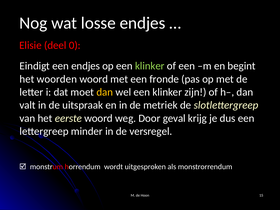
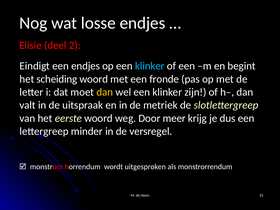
0: 0 -> 2 (75, 45)
klinker colour: light green -> light blue (150, 66)
woorden: woorden -> scheiding (57, 79)
geval: geval -> meer (174, 118)
